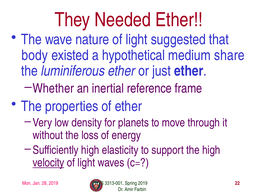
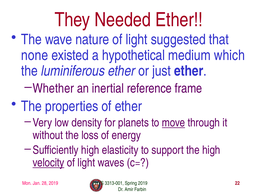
body: body -> none (35, 55)
share: share -> which (229, 55)
move underline: none -> present (173, 123)
